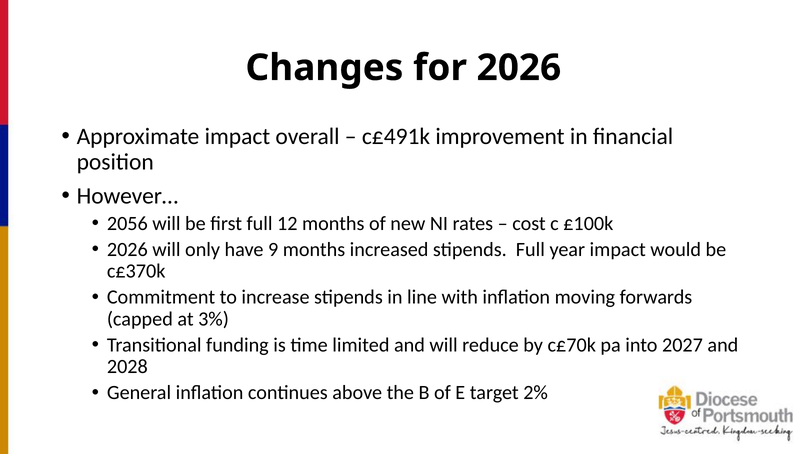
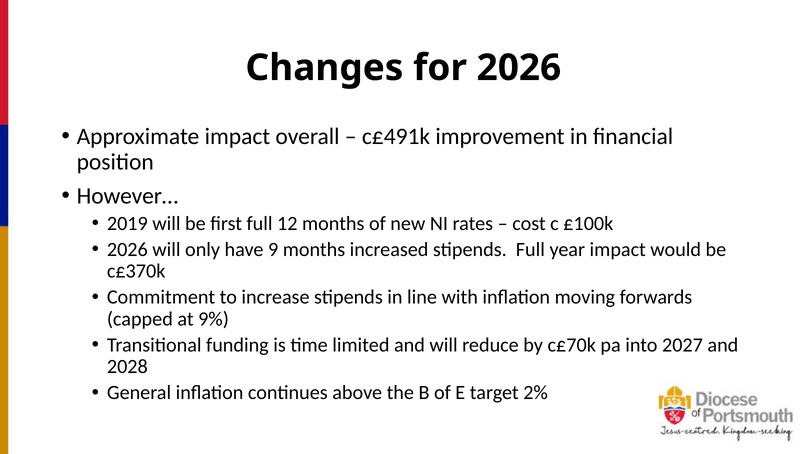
2056: 2056 -> 2019 (127, 224)
3%: 3% -> 9% (214, 319)
